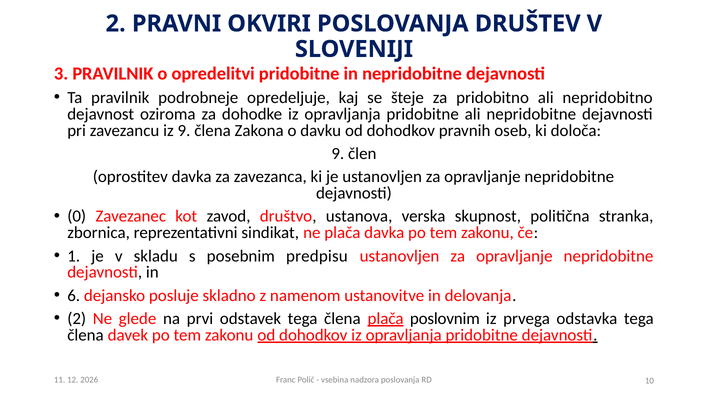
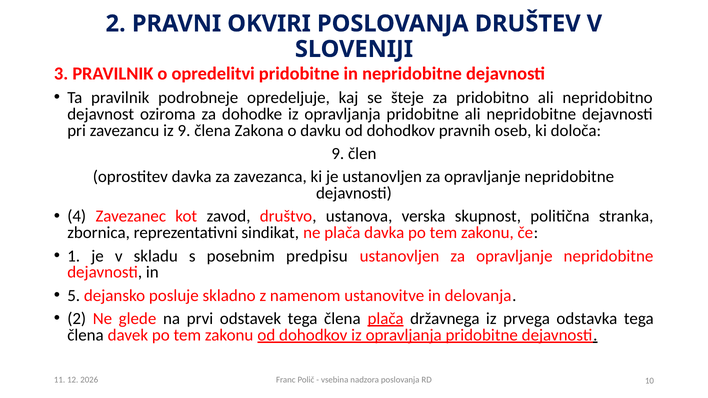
0: 0 -> 4 (77, 217)
6: 6 -> 5 (74, 296)
poslovnim: poslovnim -> državnega (445, 319)
